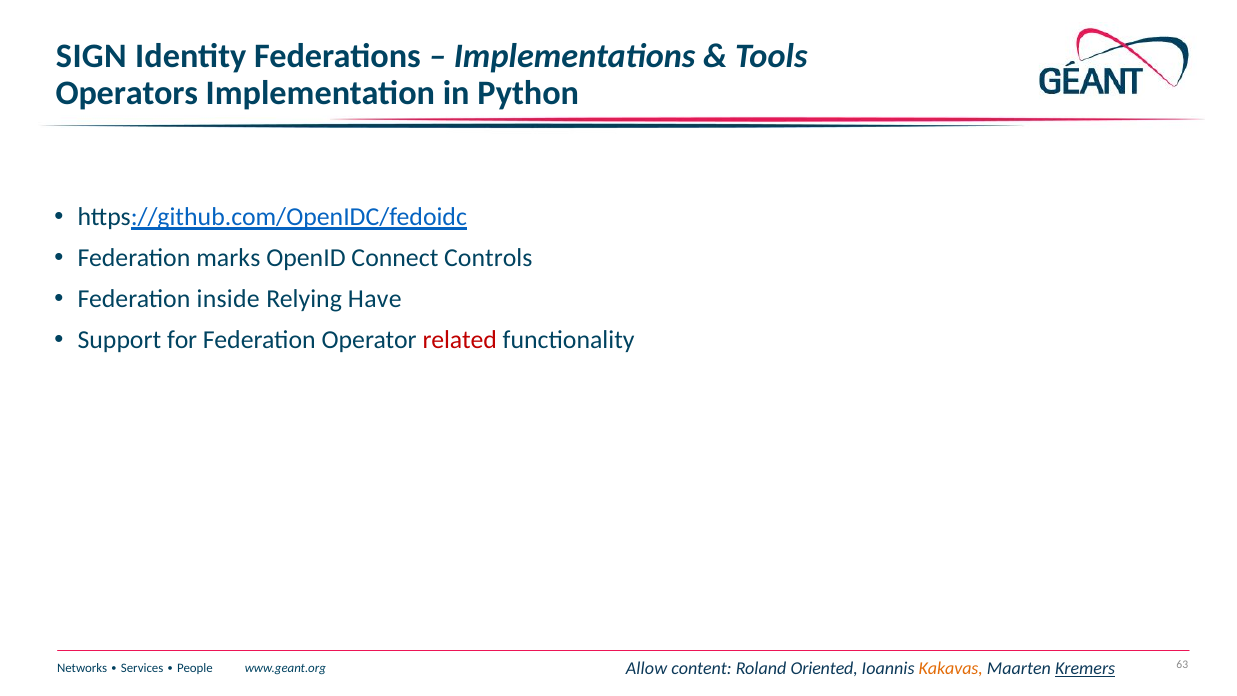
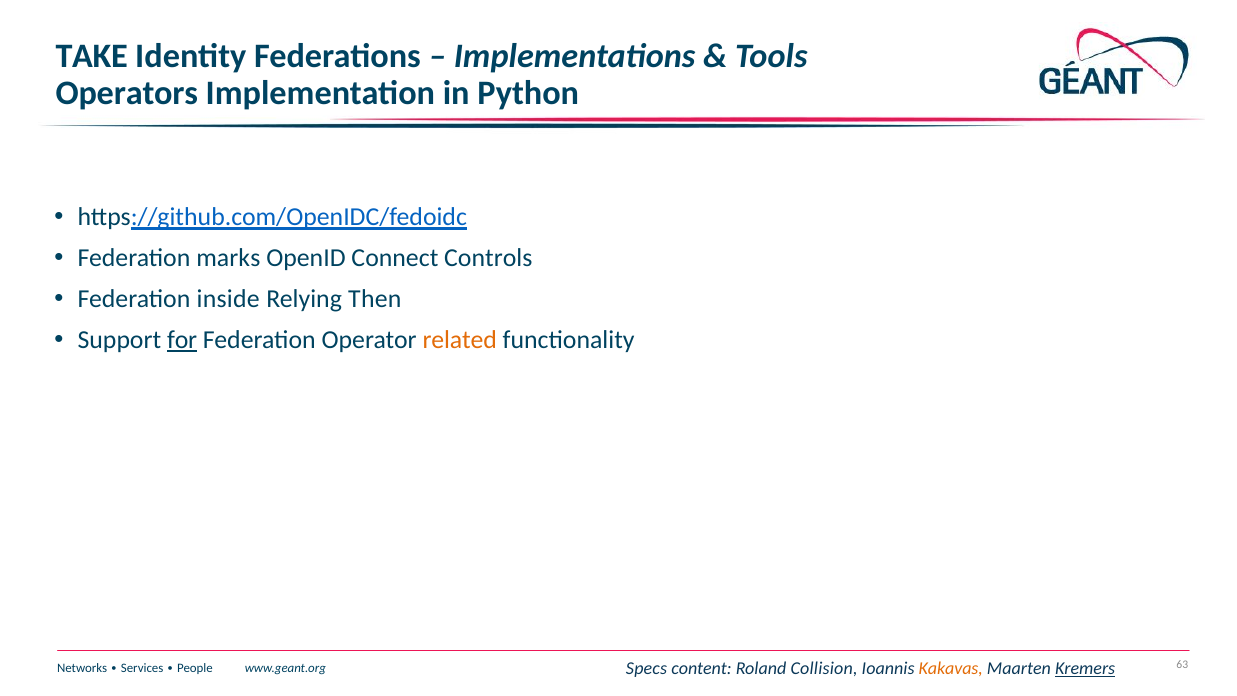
SIGN: SIGN -> TAKE (92, 56)
Have: Have -> Then (375, 299)
for underline: none -> present (182, 340)
related colour: red -> orange (460, 340)
Allow: Allow -> Specs (647, 668)
Oriented: Oriented -> Collision (824, 668)
